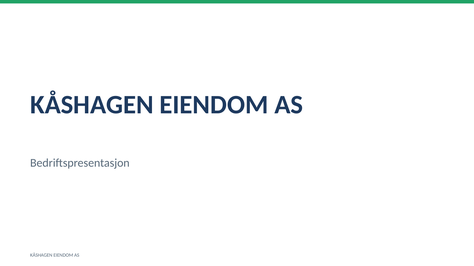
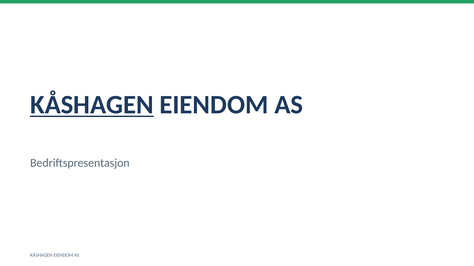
KÅSHAGEN underline: none -> present (92, 105)
